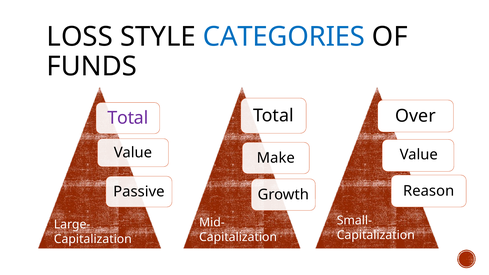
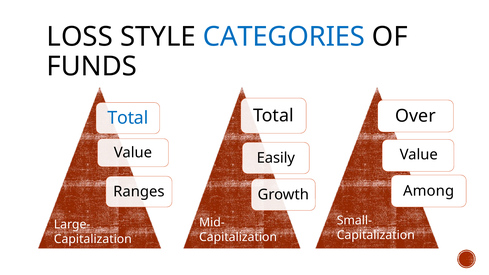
Total colour: purple -> blue (128, 118)
Make: Make -> Easily (276, 158)
Reason: Reason -> Among (429, 191)
Passive: Passive -> Ranges (139, 192)
